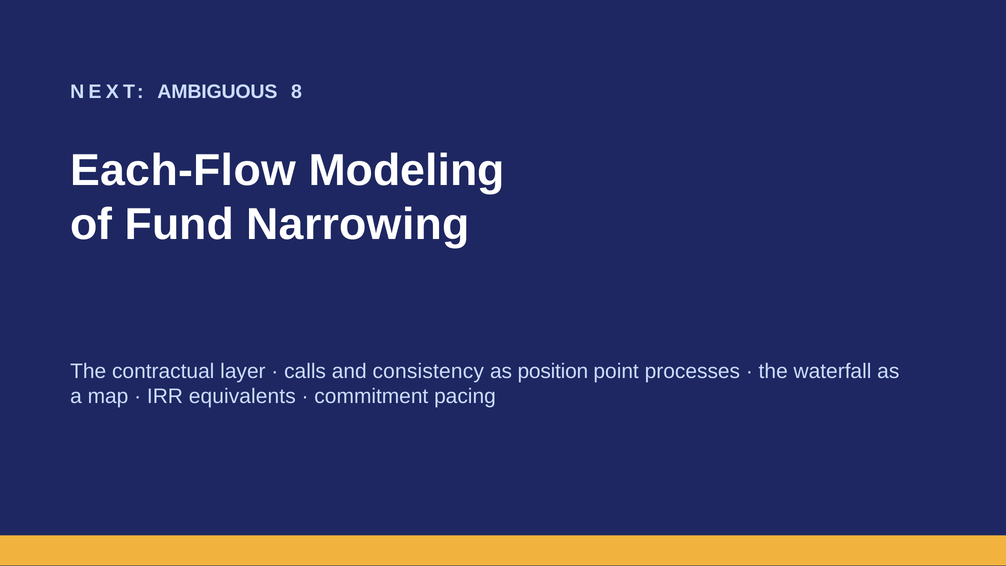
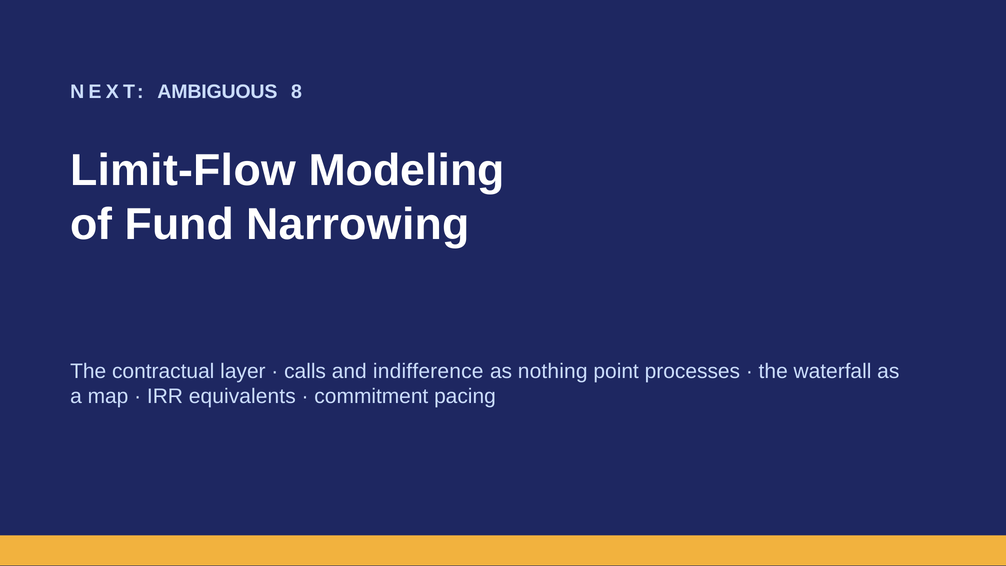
Each-Flow: Each-Flow -> Limit-Flow (183, 171)
consistency: consistency -> indifference (428, 371)
position: position -> nothing (553, 371)
